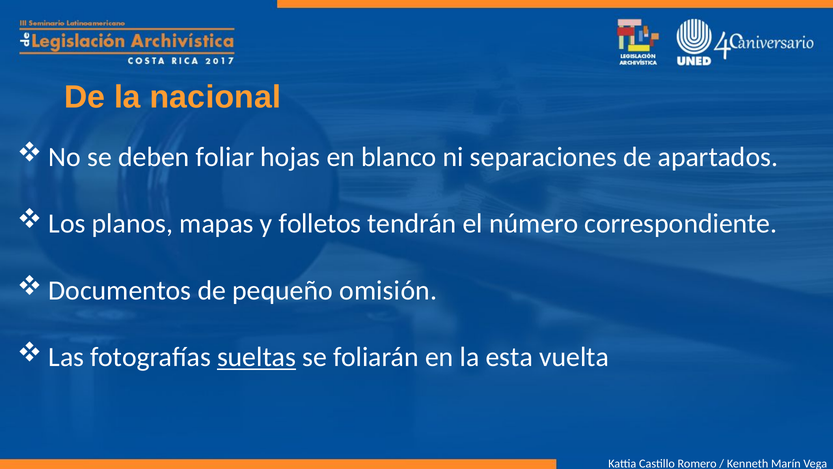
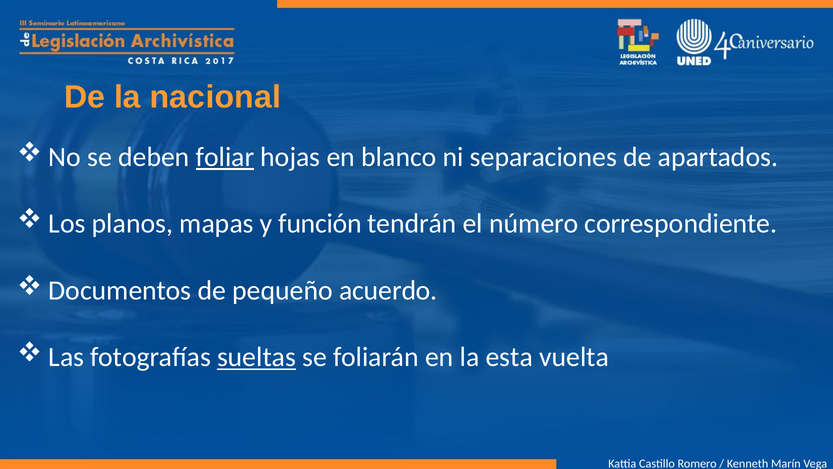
foliar underline: none -> present (225, 157)
folletos: folletos -> función (320, 223)
omisión: omisión -> acuerdo (388, 290)
